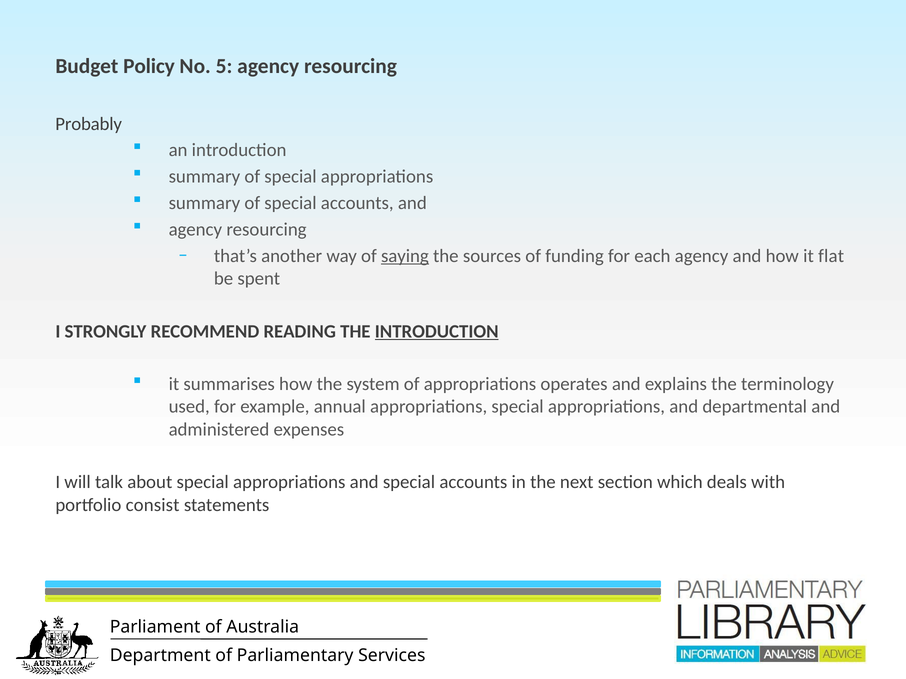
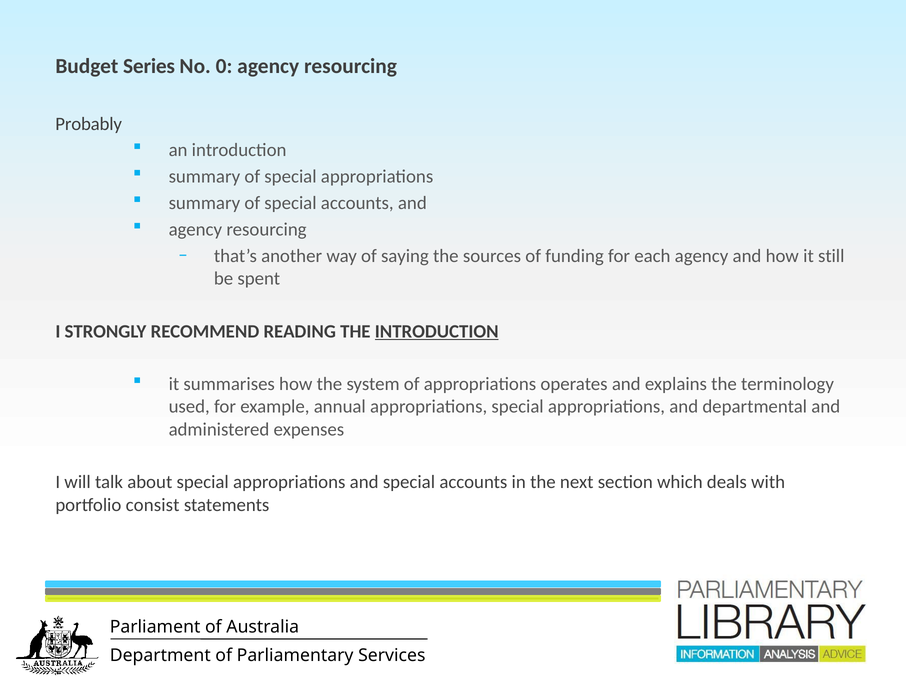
Policy: Policy -> Series (149, 66)
5: 5 -> 0 (224, 66)
saying underline: present -> none (405, 256)
flat: flat -> still (831, 256)
